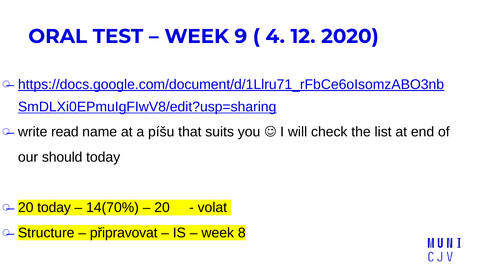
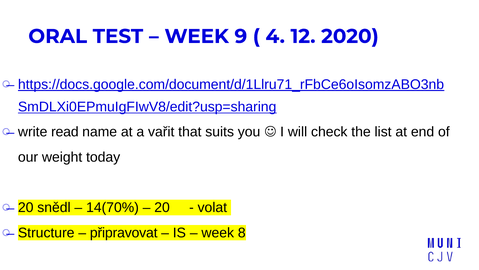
píšu: píšu -> vařit (161, 132)
should: should -> weight (62, 157)
20 today: today -> snědl (54, 207)
